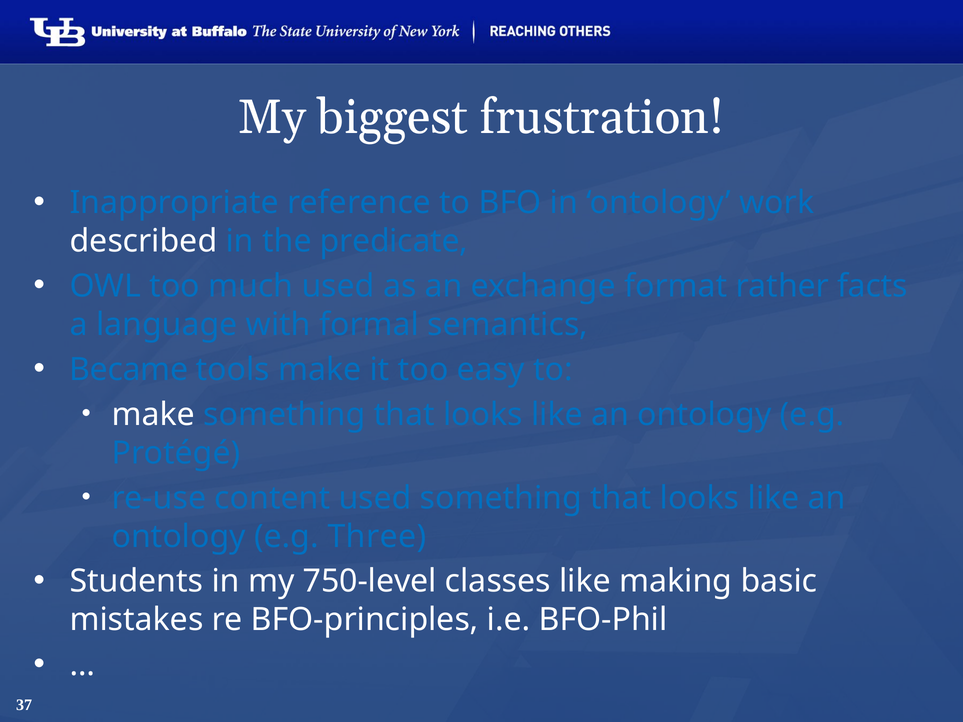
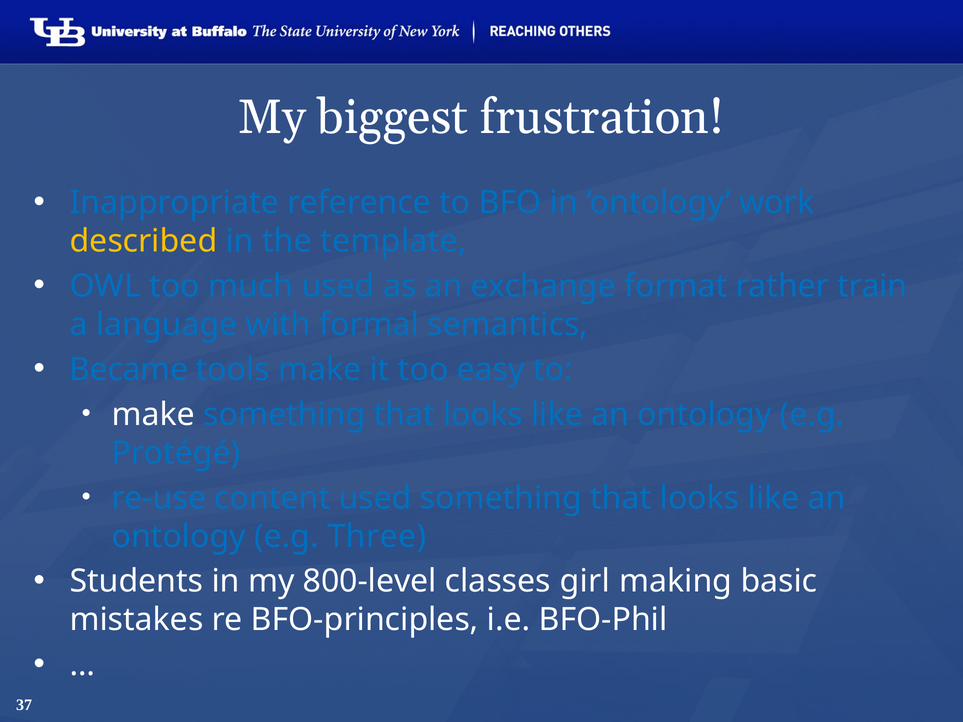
described colour: white -> yellow (144, 241)
predicate: predicate -> template (394, 241)
facts: facts -> train (872, 286)
750-level: 750-level -> 800-level (370, 582)
classes like: like -> girl (585, 582)
